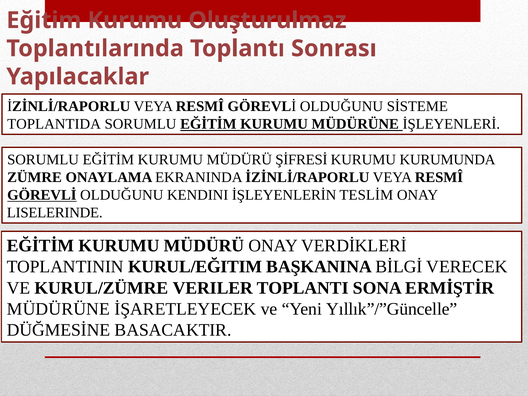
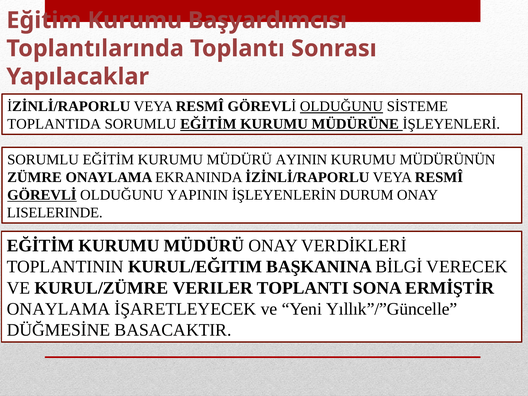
Oluşturulmaz: Oluşturulmaz -> Başyardımcısı (267, 20)
OLDUĞUNU underline: none -> present (341, 106)
ŞİFRESİ: ŞİFRESİ -> AYININ (301, 160)
KURUMUNDA: KURUMUNDA -> MÜDÜRÜNÜN (447, 160)
KENDINI: KENDINI -> YAPININ (198, 195)
TESLİM: TESLİM -> DURUM (366, 195)
MÜDÜRÜNE: MÜDÜRÜNE -> ONAYLAMA (58, 309)
